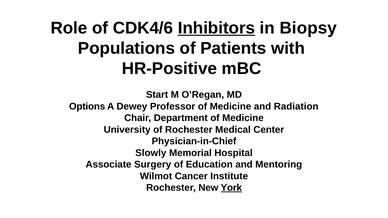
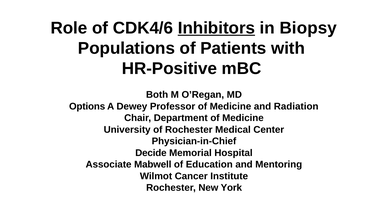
Start: Start -> Both (157, 95)
Slowly: Slowly -> Decide (151, 153)
Surgery: Surgery -> Mabwell (153, 165)
York underline: present -> none (231, 188)
